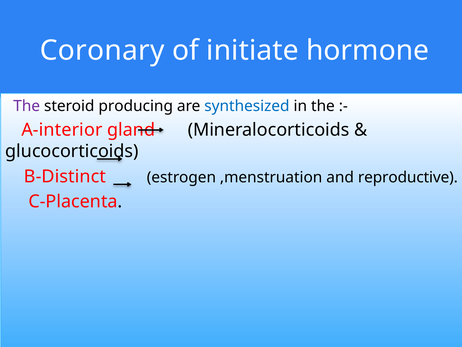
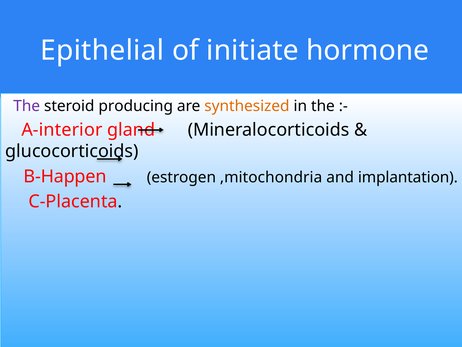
Coronary: Coronary -> Epithelial (102, 50)
synthesized colour: blue -> orange (247, 106)
B-Distinct: B-Distinct -> B-Happen (65, 176)
,menstruation: ,menstruation -> ,mitochondria (271, 177)
reproductive: reproductive -> implantation (408, 177)
